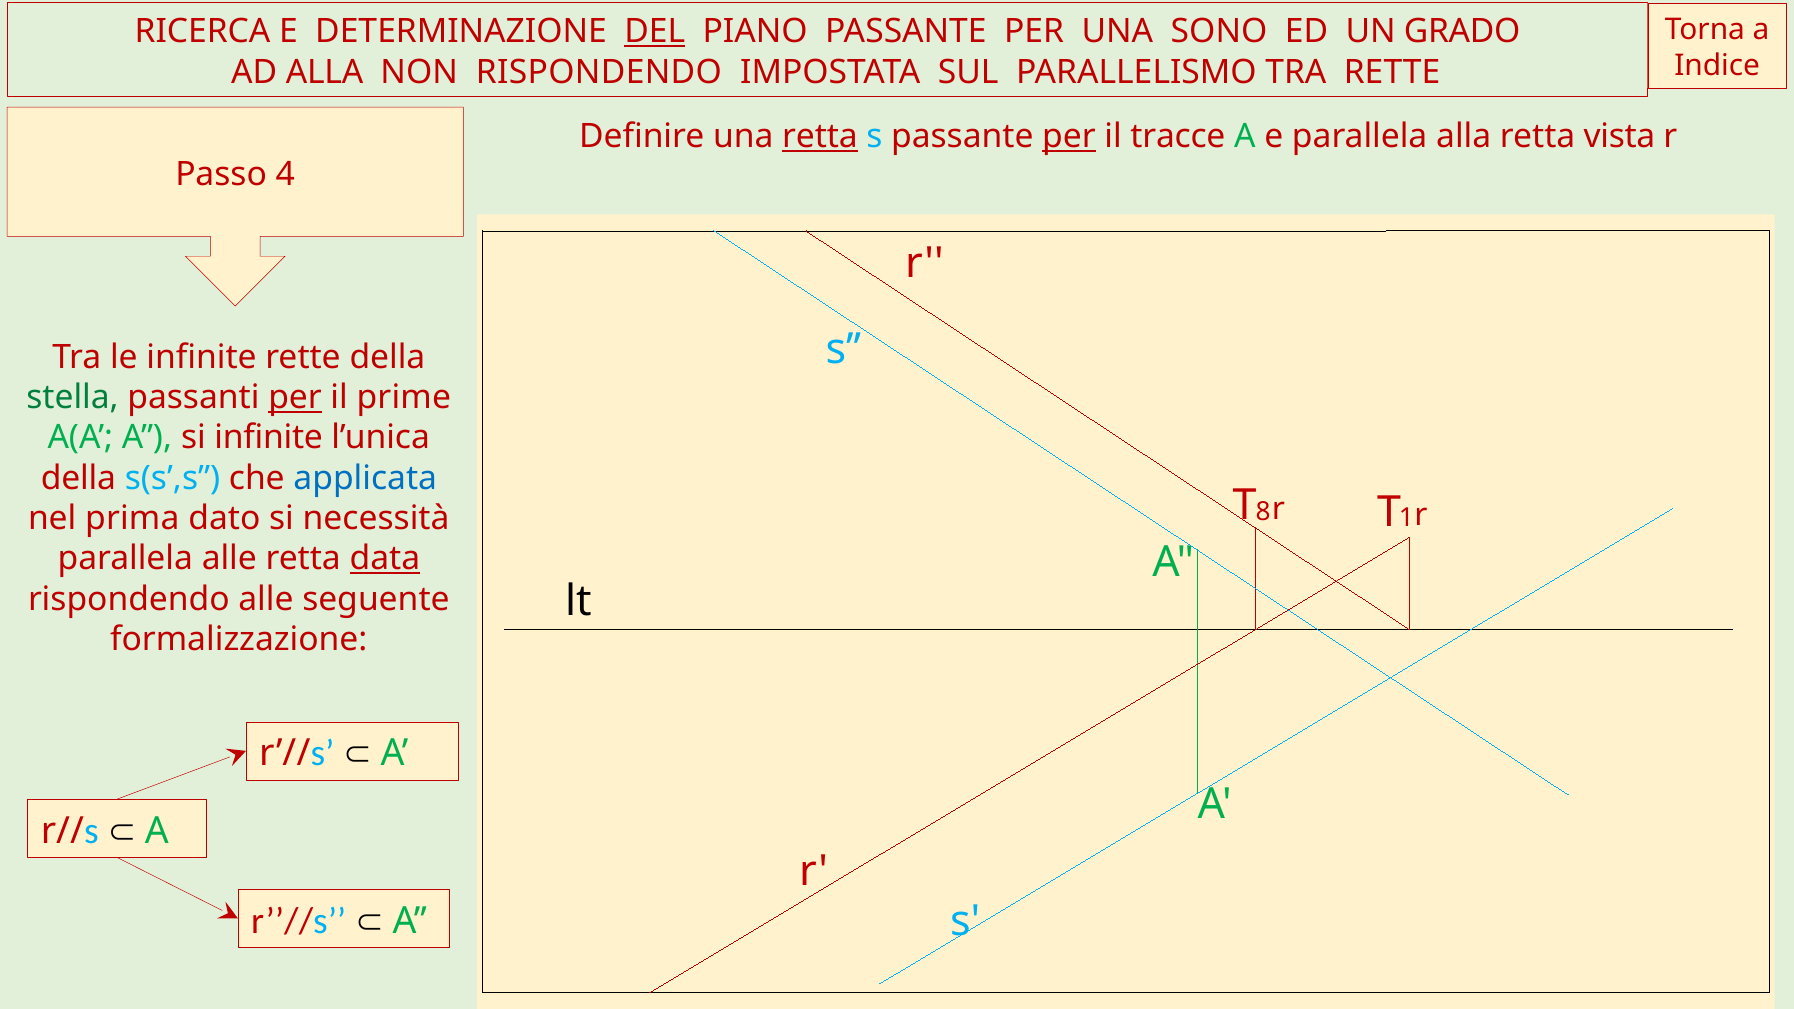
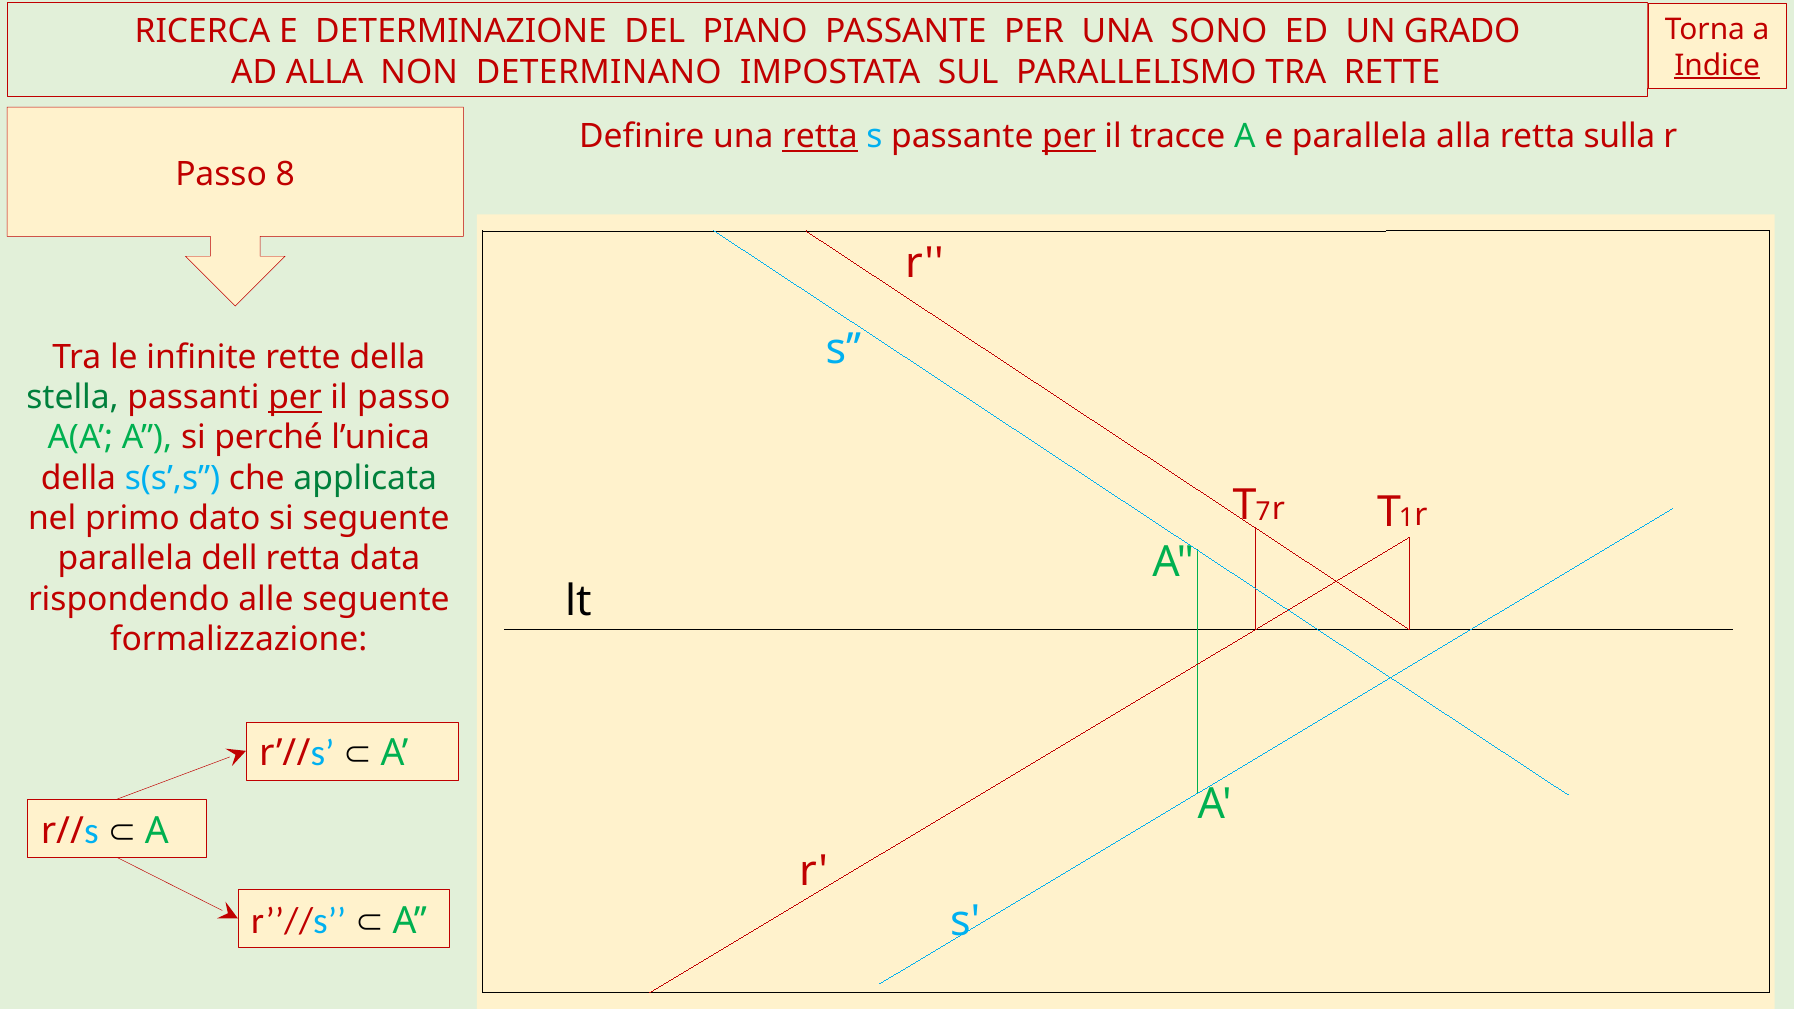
DEL underline: present -> none (655, 32)
Indice underline: none -> present (1717, 65)
NON RISPONDENDO: RISPONDENDO -> DETERMINANO (599, 72)
vista: vista -> sulla (1619, 136)
4: 4 -> 8 (285, 174)
il prime: prime -> passo (404, 397)
si infinite: infinite -> perché (269, 438)
applicata colour: blue -> green (365, 478)
8: 8 -> 7 (1263, 512)
prima: prima -> primo (132, 519)
si necessità: necessità -> seguente (376, 519)
parallela alle: alle -> dell (229, 559)
data underline: present -> none (385, 559)
